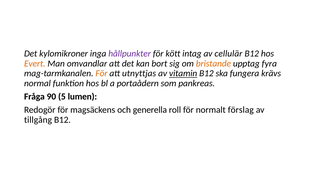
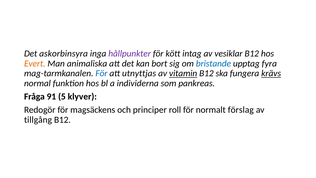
kylomikroner: kylomikroner -> askorbinsyra (64, 53)
cellulär: cellulär -> vesiklar (229, 53)
omvandlar: omvandlar -> animaliska (87, 63)
bristande colour: orange -> blue (213, 63)
För colour: orange -> blue (101, 73)
krävs underline: none -> present (271, 73)
portaådern: portaådern -> individerna (138, 83)
90: 90 -> 91 (51, 97)
lumen: lumen -> klyver (82, 97)
generella: generella -> principer (150, 110)
